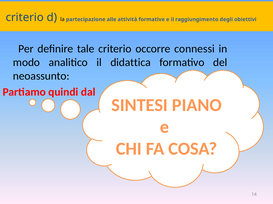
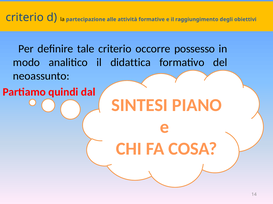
connessi: connessi -> possesso (195, 49)
